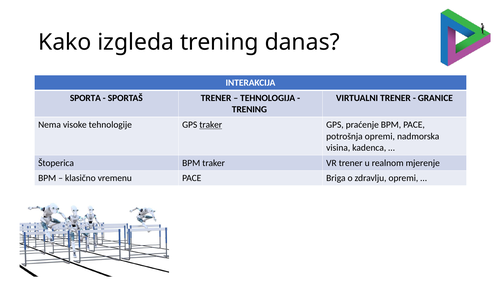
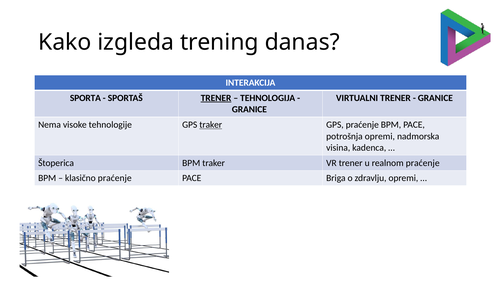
TRENER underline: none -> present (216, 98)
TRENING: TRENING -> GRANICE (249, 109)
realnom mjerenje: mjerenje -> praćenje (423, 163)
klasično vremenu: vremenu -> praćenje (115, 178)
